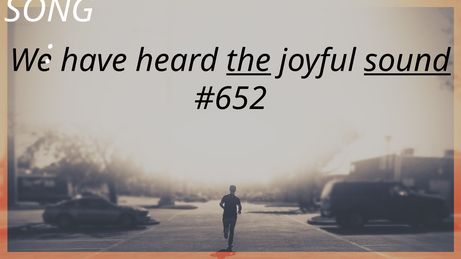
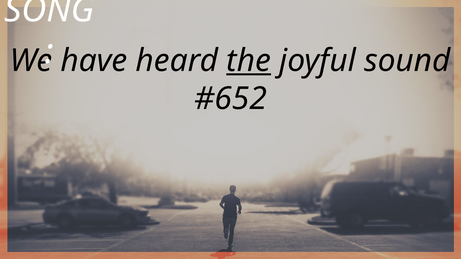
sound underline: present -> none (407, 61)
